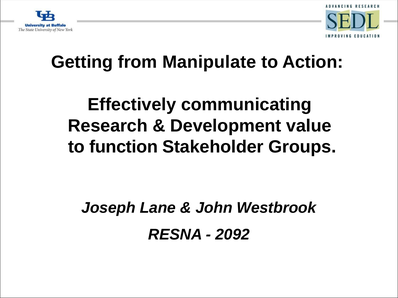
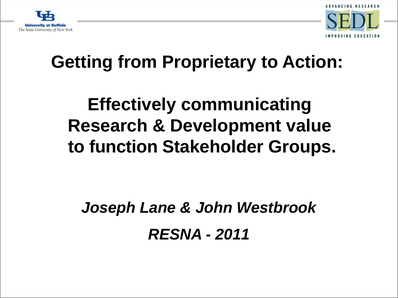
Manipulate: Manipulate -> Proprietary (209, 62)
2092: 2092 -> 2011 (233, 235)
